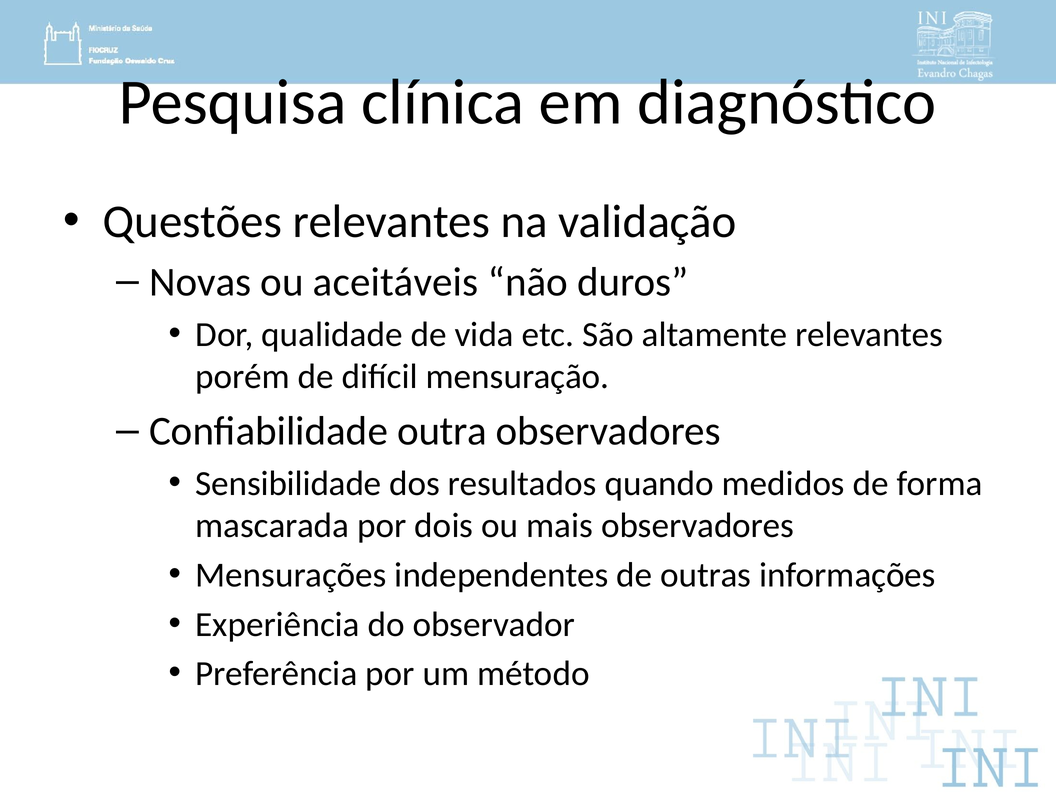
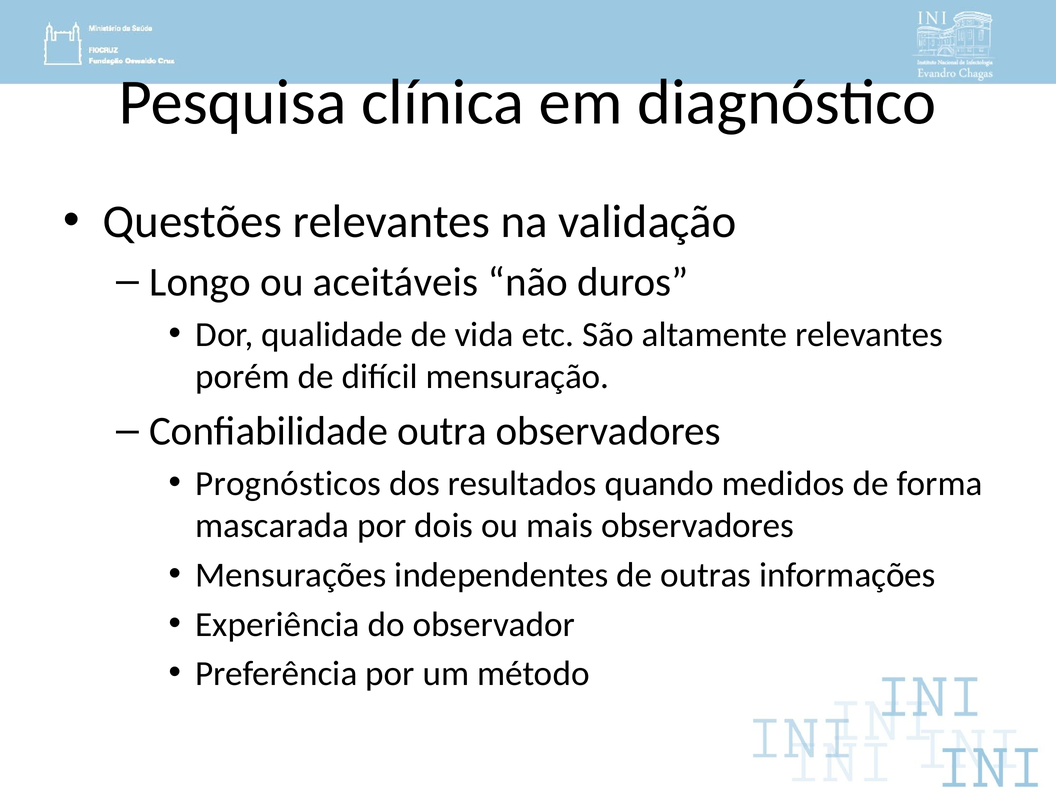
Novas: Novas -> Longo (200, 282)
Sensibilidade: Sensibilidade -> Prognósticos (288, 484)
